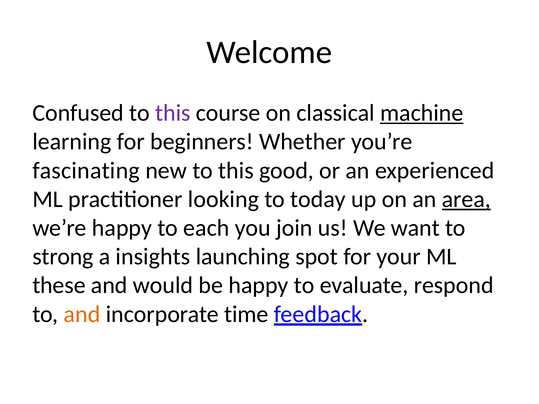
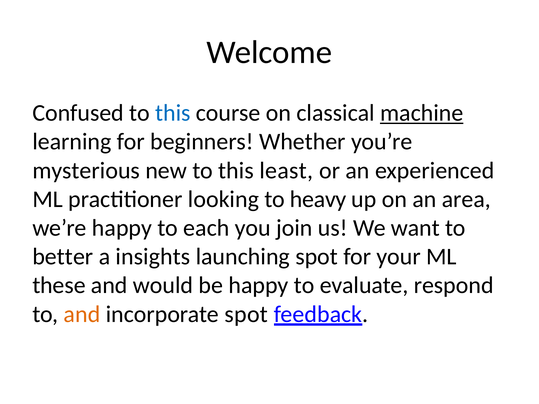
this colour: purple -> blue (173, 113)
fascinating: fascinating -> mysterious (86, 171)
good: good -> least (286, 171)
today: today -> heavy (318, 199)
area underline: present -> none (466, 199)
strong: strong -> better (63, 257)
incorporate time: time -> spot (246, 314)
